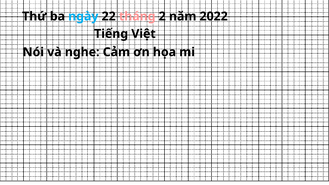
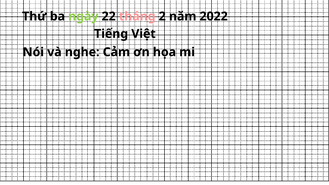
ngày colour: light blue -> light green (83, 16)
